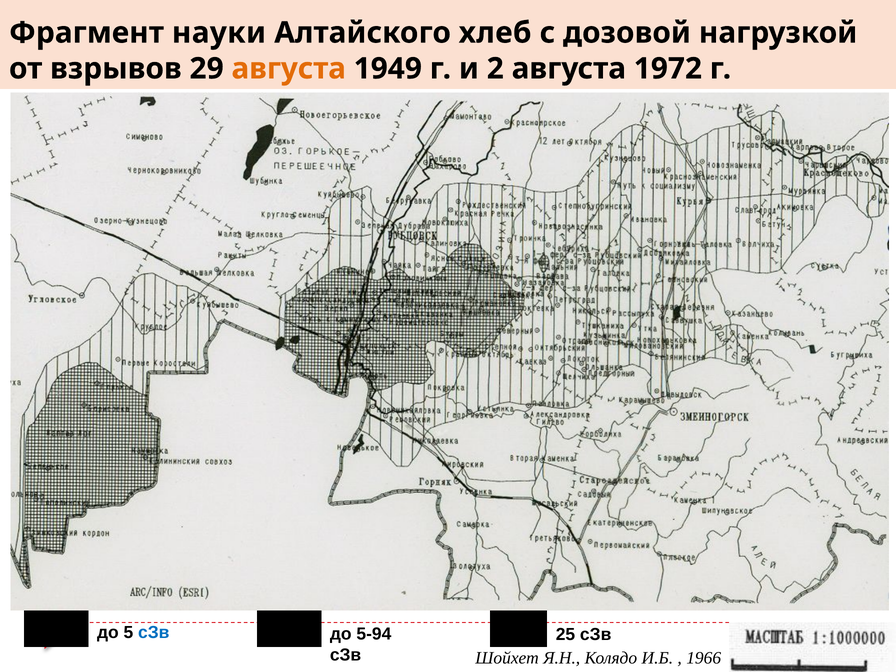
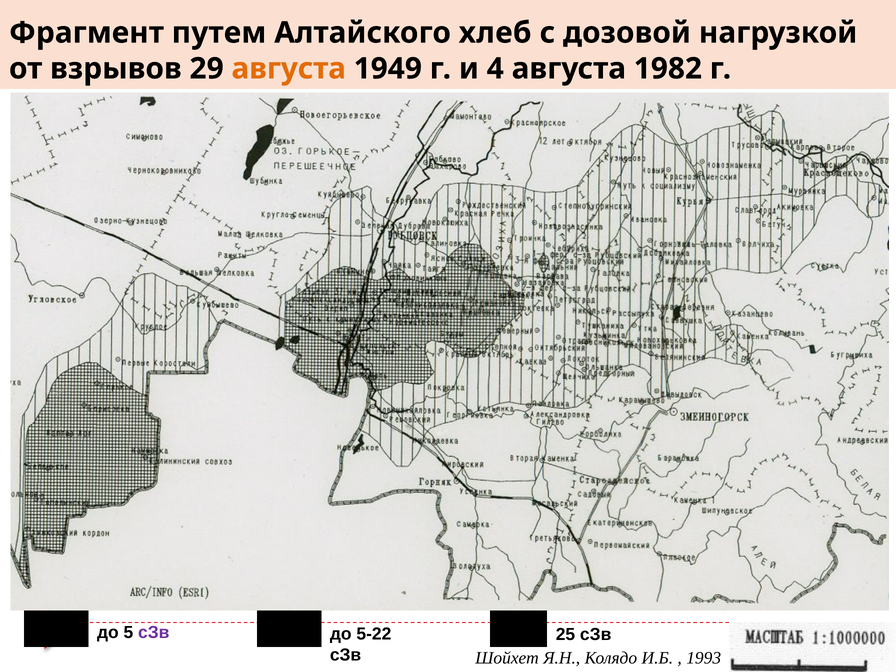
науки: науки -> путем (219, 33)
2: 2 -> 4 (495, 69)
1972: 1972 -> 1982 (668, 69)
сЗв colour: blue -> purple (154, 633)
5-94: 5-94 -> 5-22 (374, 634)
1966: 1966 -> 1993 (704, 658)
